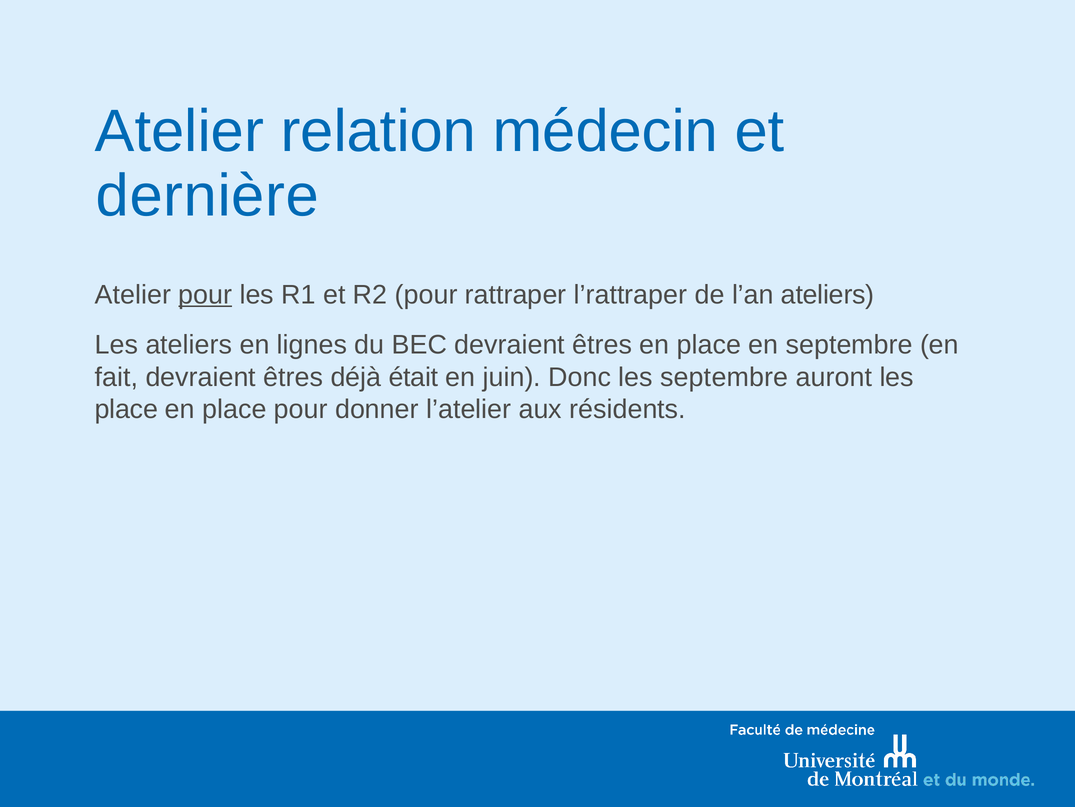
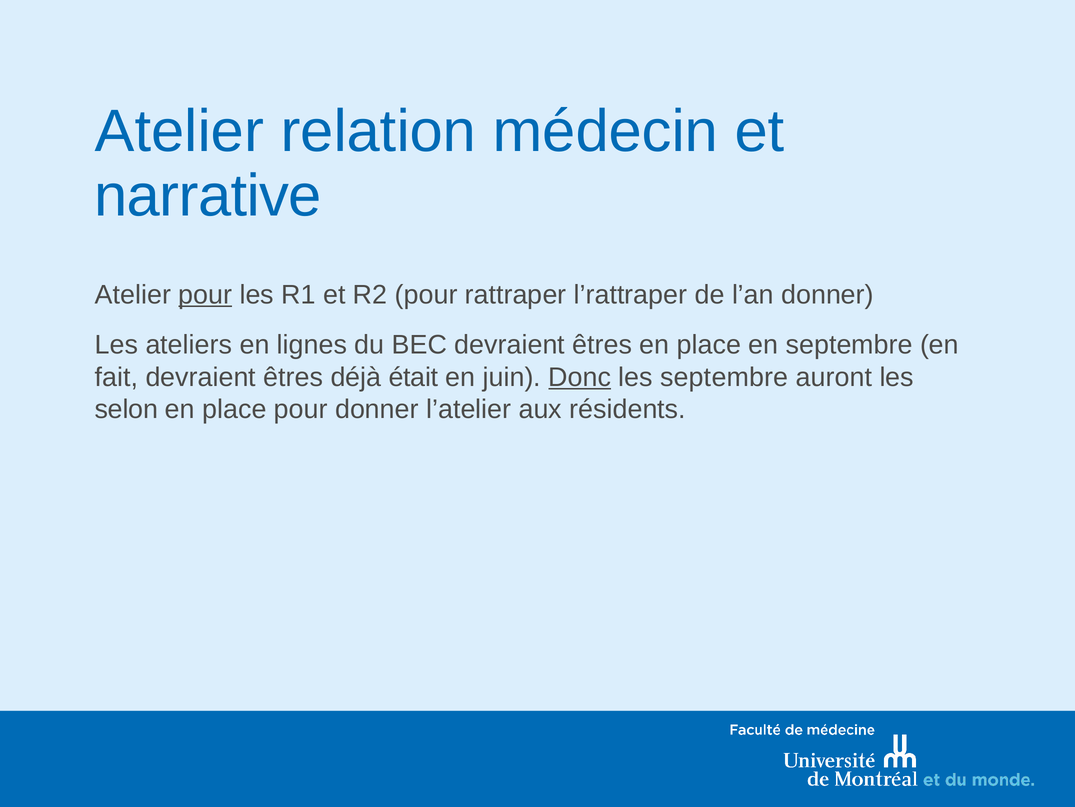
dernière: dernière -> narrative (208, 196)
l’an ateliers: ateliers -> donner (828, 294)
Donc underline: none -> present (580, 377)
place: place -> selon (126, 409)
